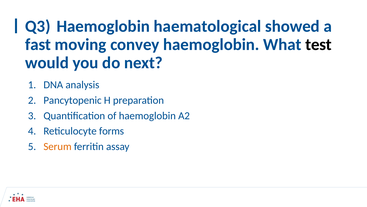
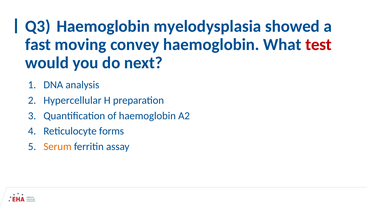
haematological: haematological -> myelodysplasia (207, 26)
test colour: black -> red (319, 44)
Pancytopenic: Pancytopenic -> Hypercellular (72, 100)
